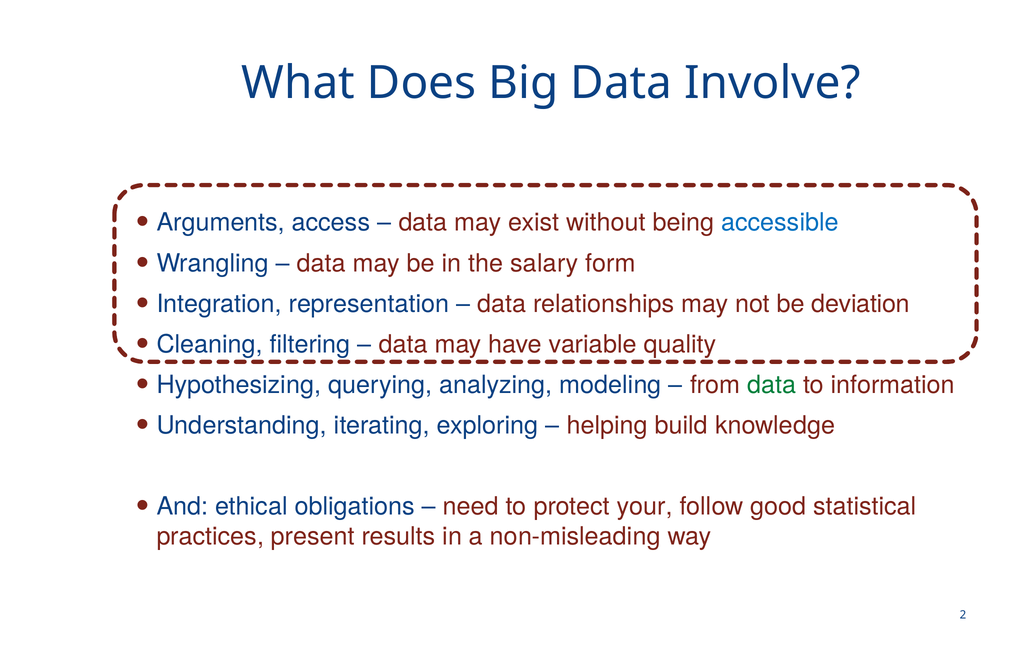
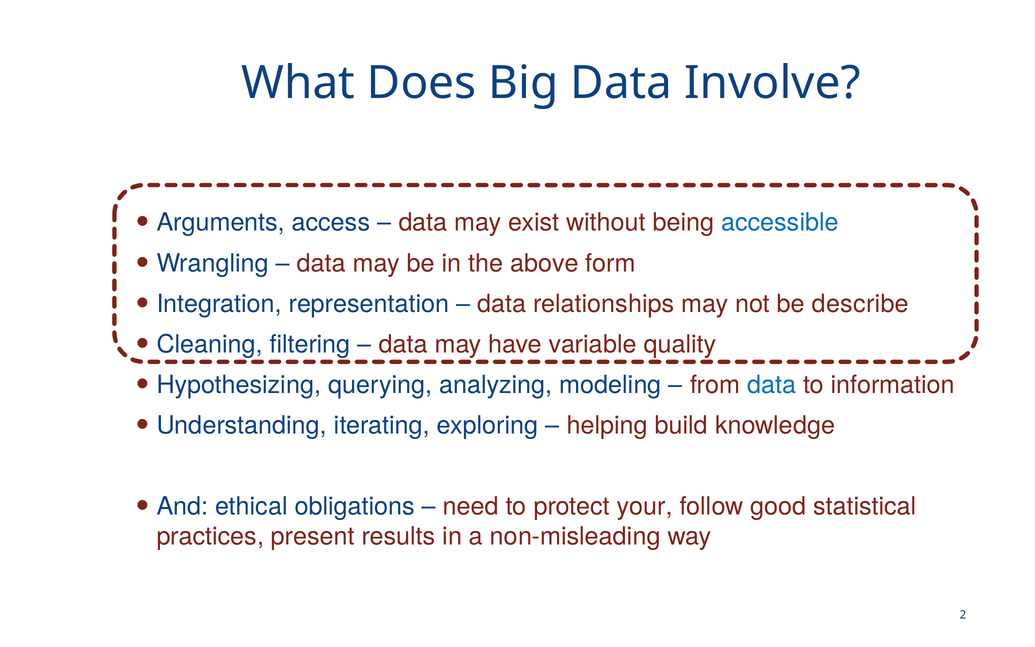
salary: salary -> above (544, 263)
deviation: deviation -> describe (860, 304)
data colour: green -> blue (772, 385)
